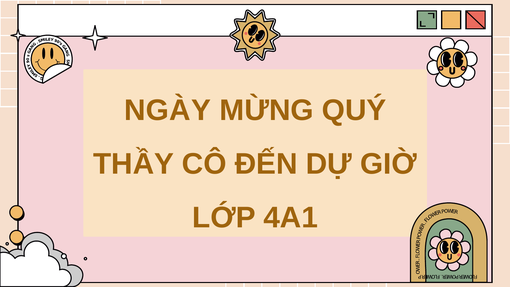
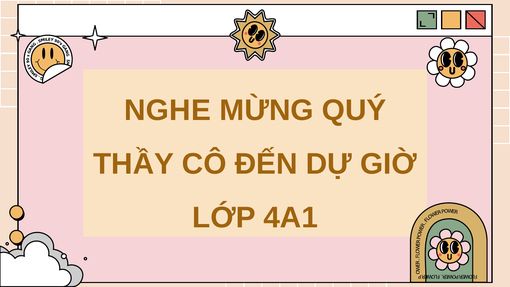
NGÀY: NGÀY -> NGHE (167, 110)
